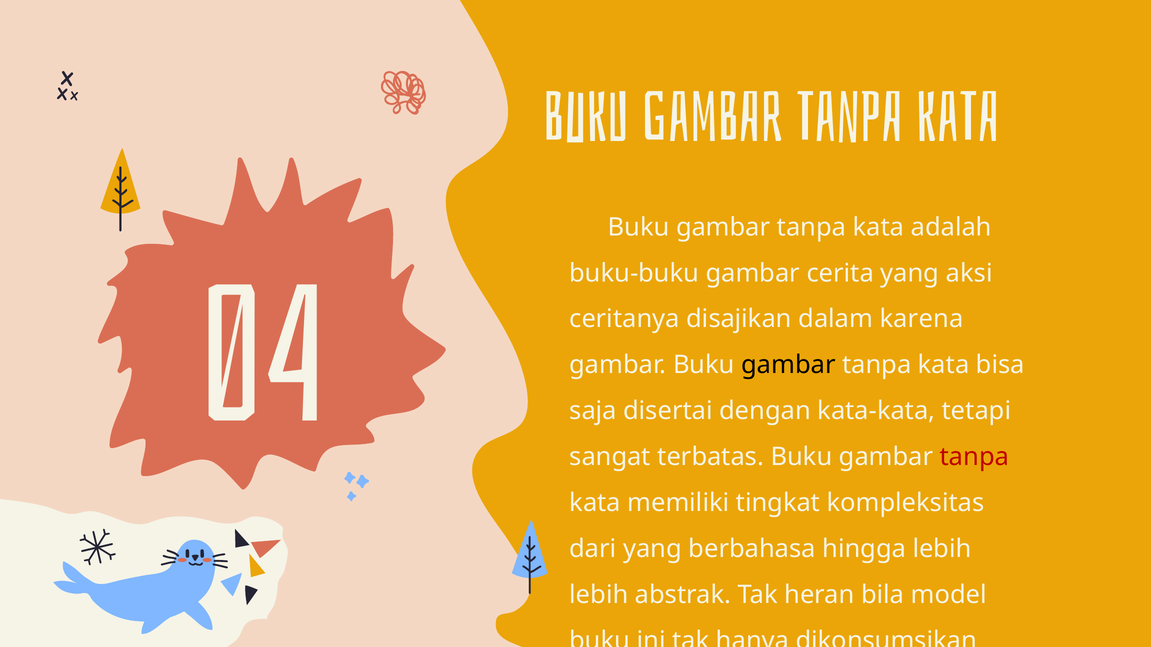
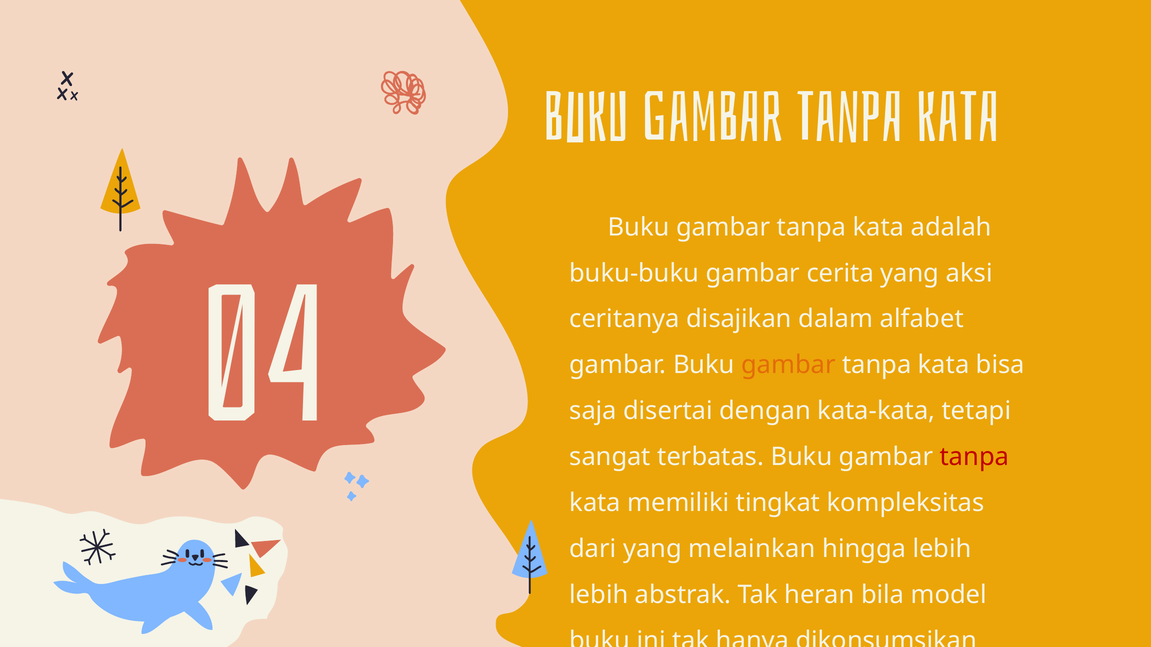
karena: karena -> alfabet (922, 319)
gambar colour: black -> orange (788, 365)
yang berbahasa: berbahasa -> melainkan (752, 549)
